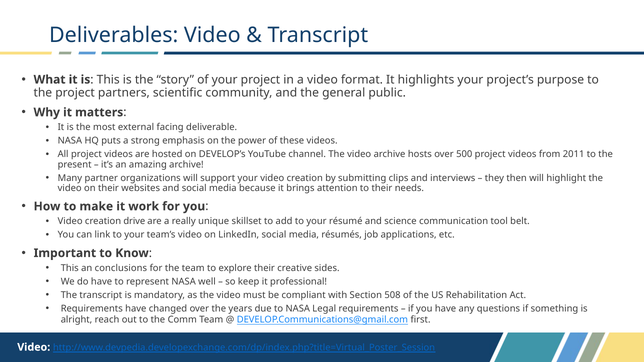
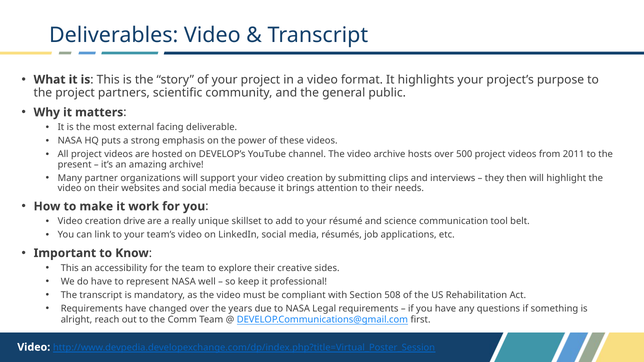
conclusions: conclusions -> accessibility (121, 268)
